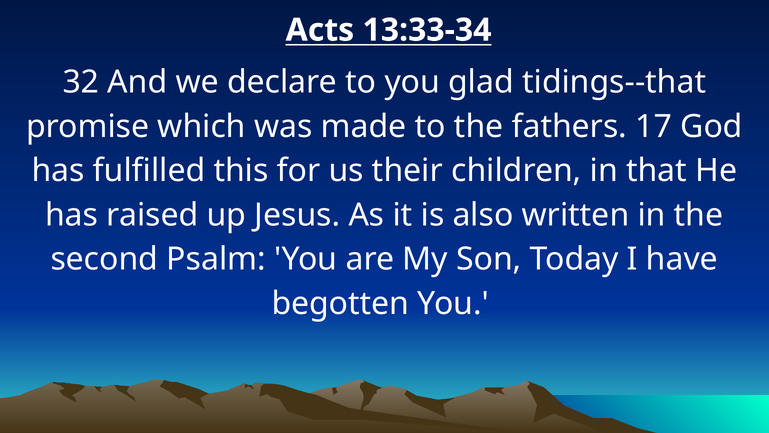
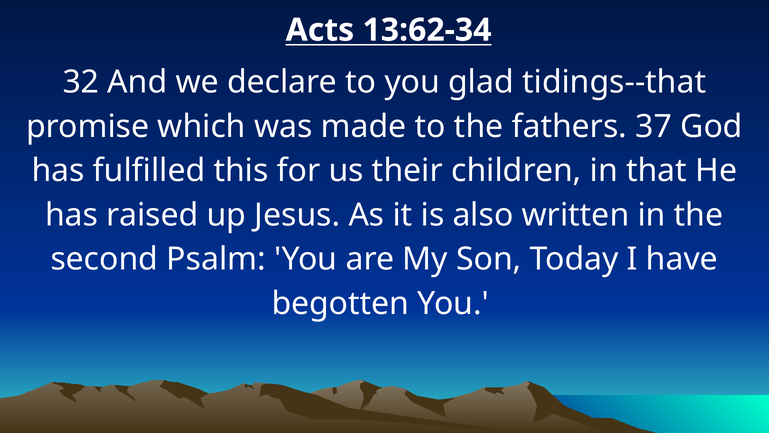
13:33-34: 13:33-34 -> 13:62-34 (427, 30)
17: 17 -> 37 (654, 126)
